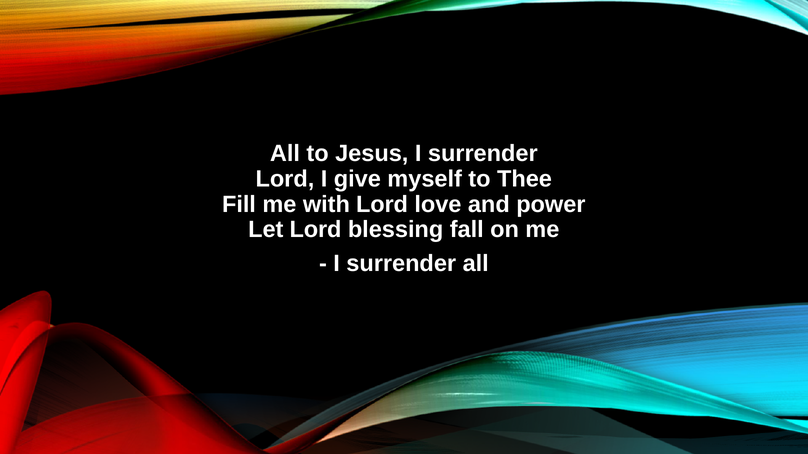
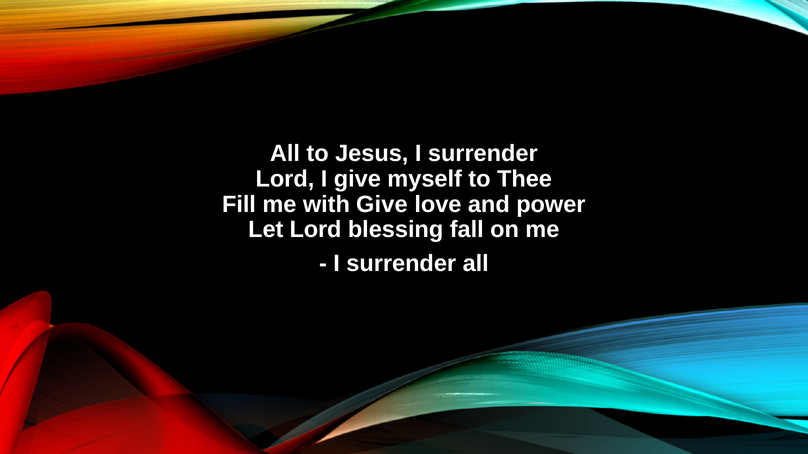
with Lord: Lord -> Give (382, 204)
